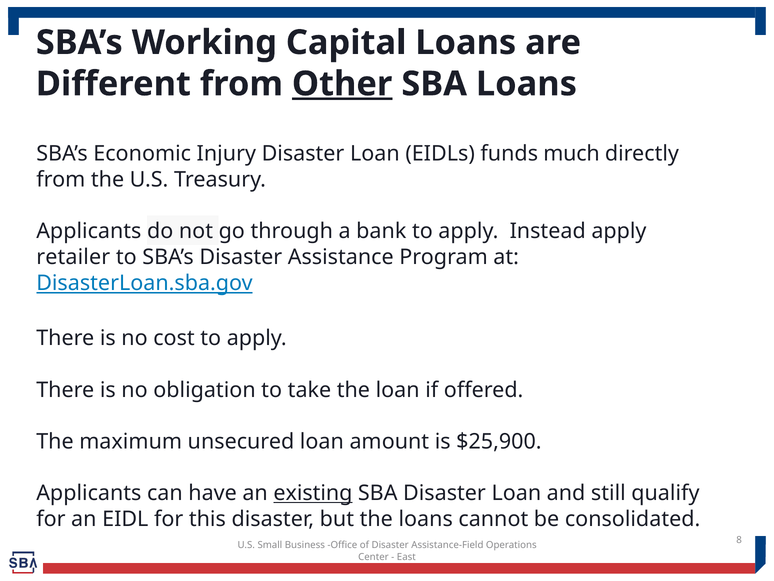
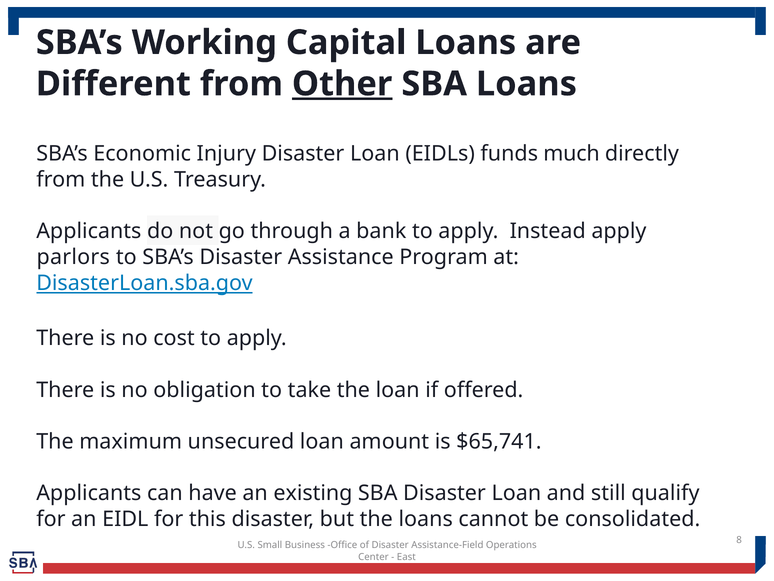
retailer: retailer -> parlors (73, 257)
$25,900: $25,900 -> $65,741 (499, 441)
existing underline: present -> none (313, 493)
